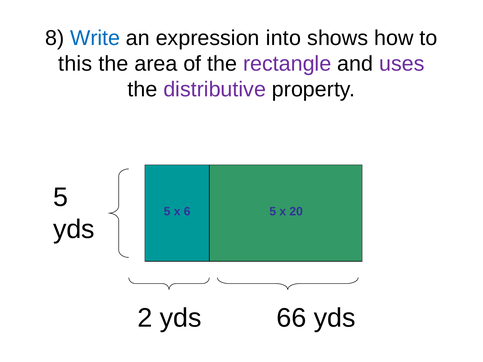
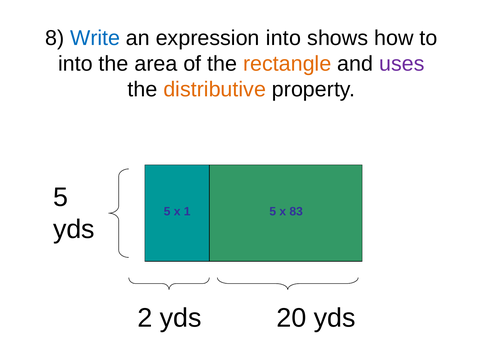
this: this -> into (75, 64)
rectangle colour: purple -> orange (287, 64)
distributive colour: purple -> orange (215, 90)
6: 6 -> 1 (187, 212)
20: 20 -> 83 (296, 212)
66: 66 -> 20 (291, 318)
